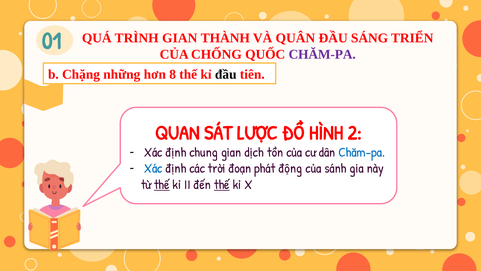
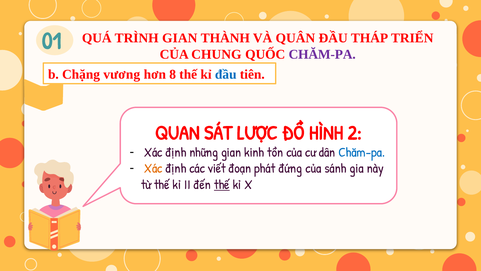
SÁNG: SÁNG -> THÁP (370, 38)
CHỐNG: CHỐNG -> CHUNG (216, 54)
những: những -> vương (122, 74)
đầu colour: black -> blue (226, 74)
chung: chung -> những (204, 152)
dịch: dịch -> kinh (254, 152)
Xác colour: blue -> orange (153, 168)
trời: trời -> viết (217, 168)
động: động -> đứng (290, 168)
thế underline: present -> none (162, 184)
